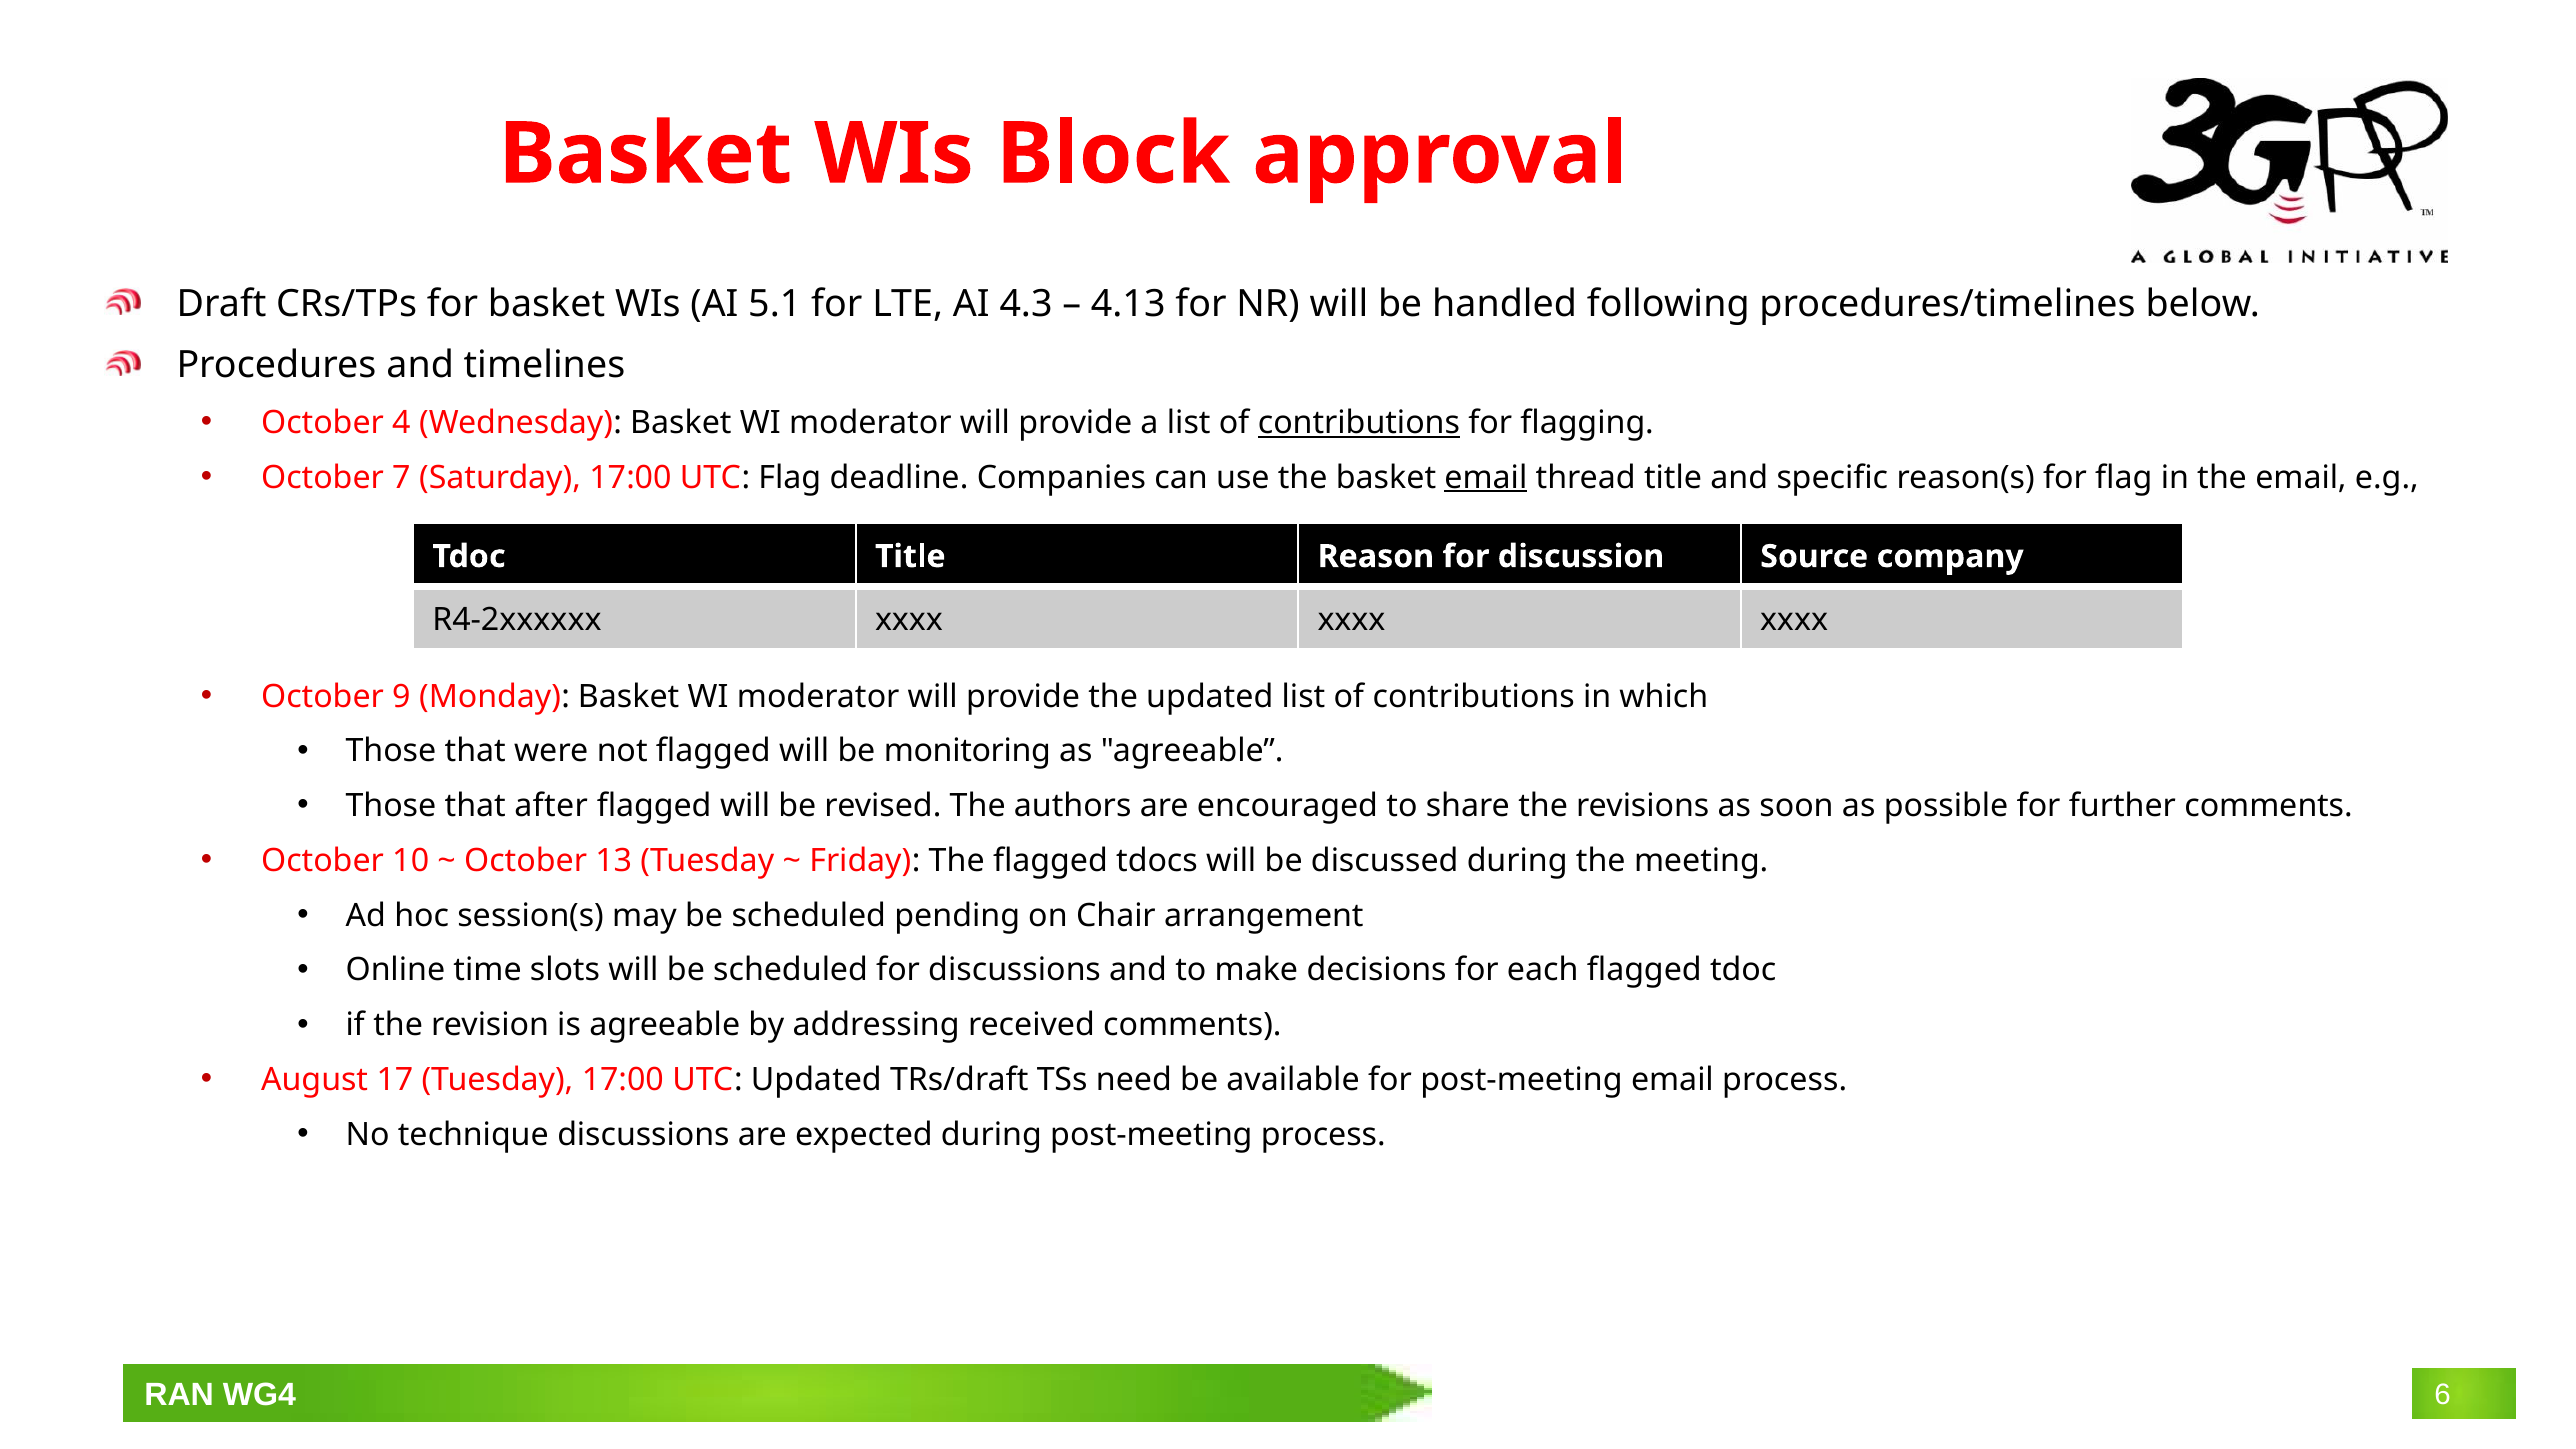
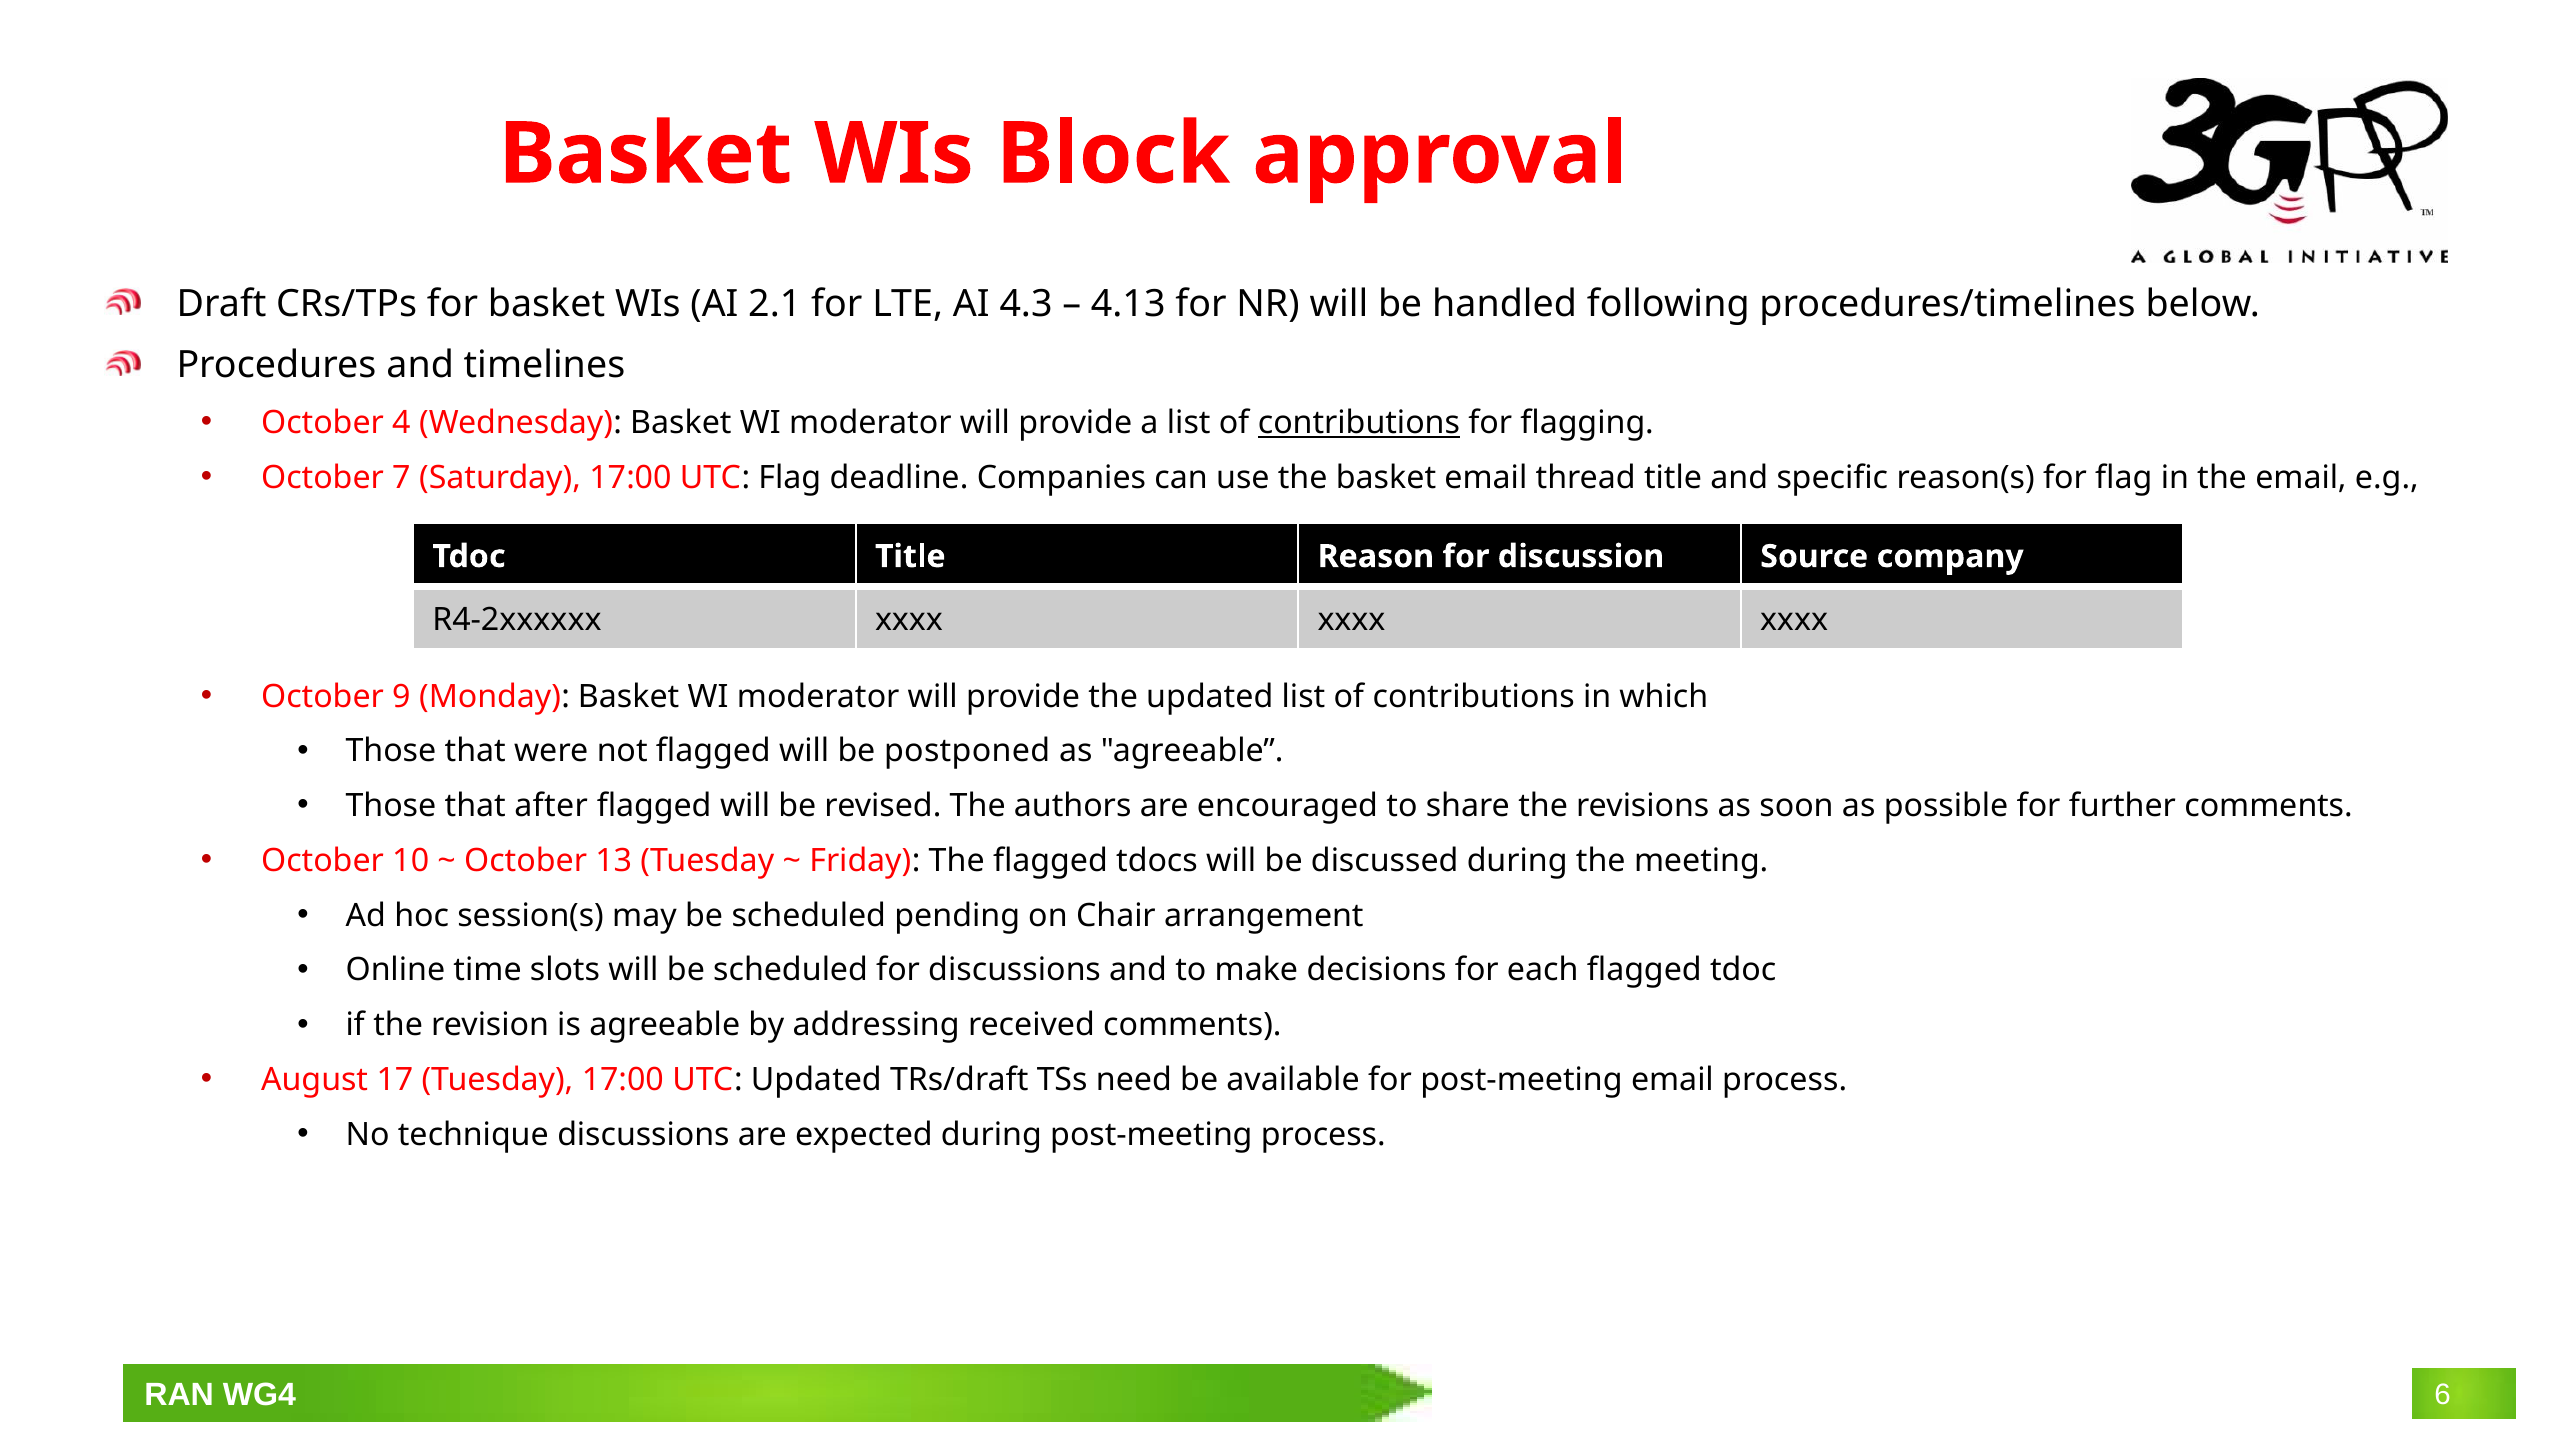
5.1: 5.1 -> 2.1 (775, 304)
email underline: present -> none (1486, 477)
monitoring: monitoring -> postponed (967, 751)
